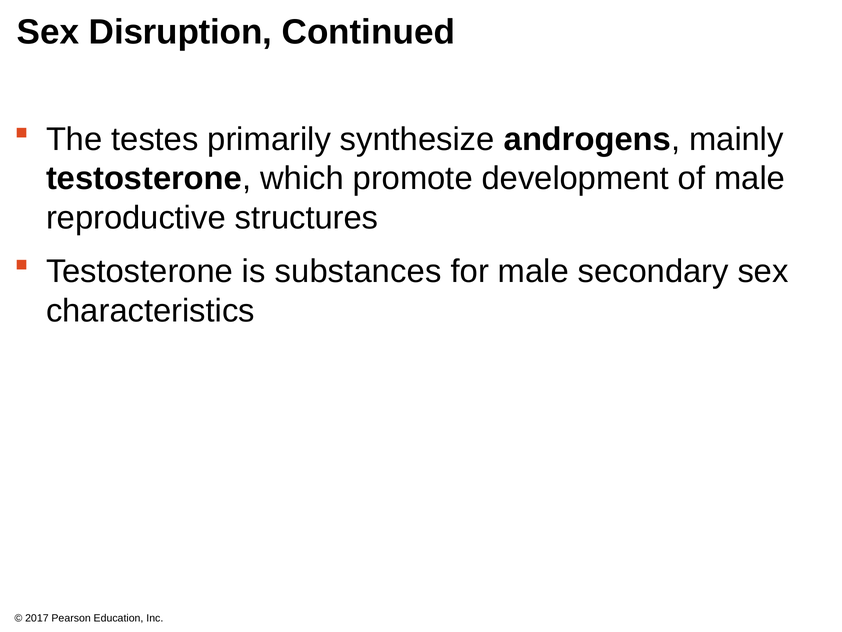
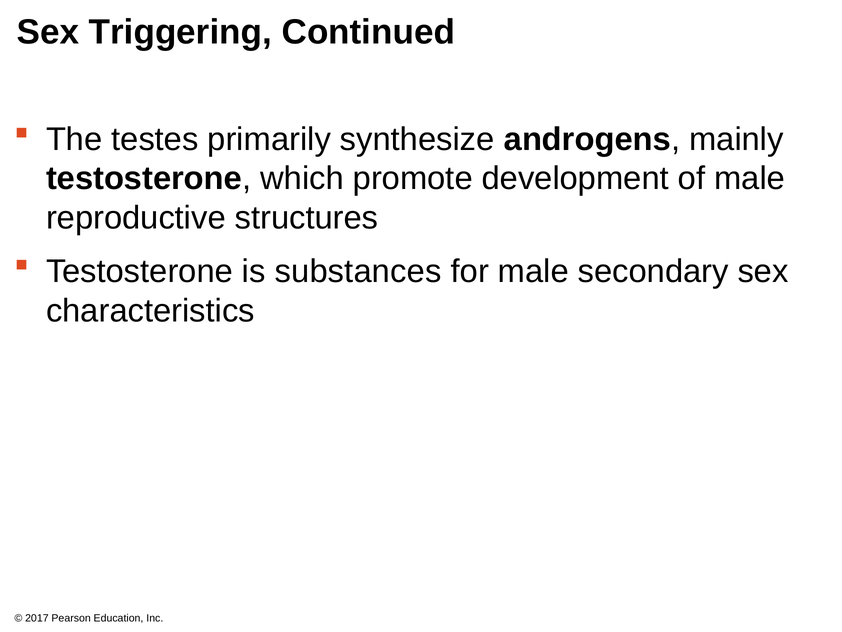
Disruption: Disruption -> Triggering (180, 32)
